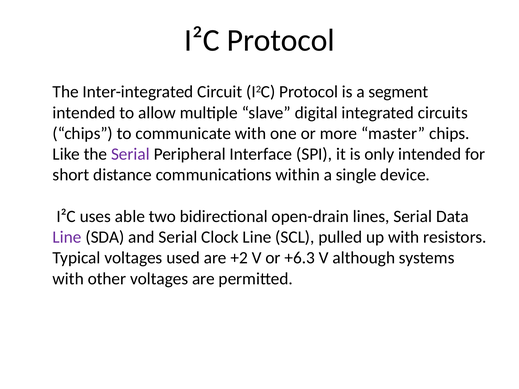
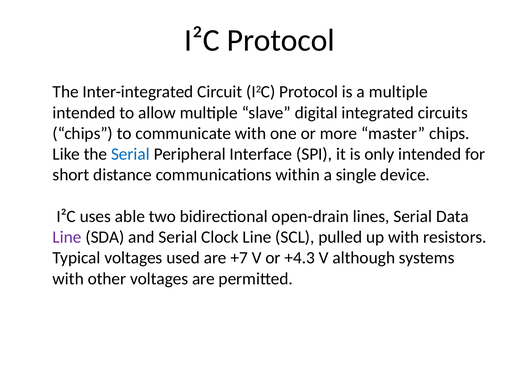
a segment: segment -> multiple (398, 92)
Serial colour: purple -> blue (130, 154)
+2: +2 -> +7 (239, 258)
+6.3: +6.3 -> +4.3 (300, 258)
